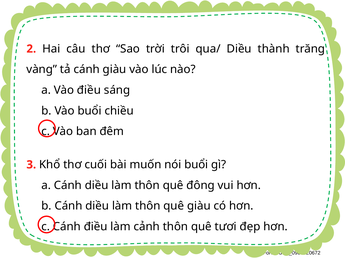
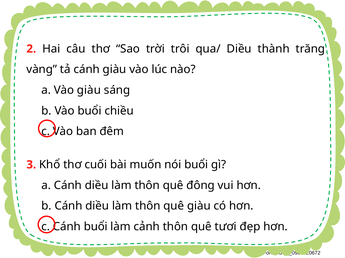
Vào điều: điều -> giàu (89, 90)
Cánh điều: điều -> buổi (96, 227)
